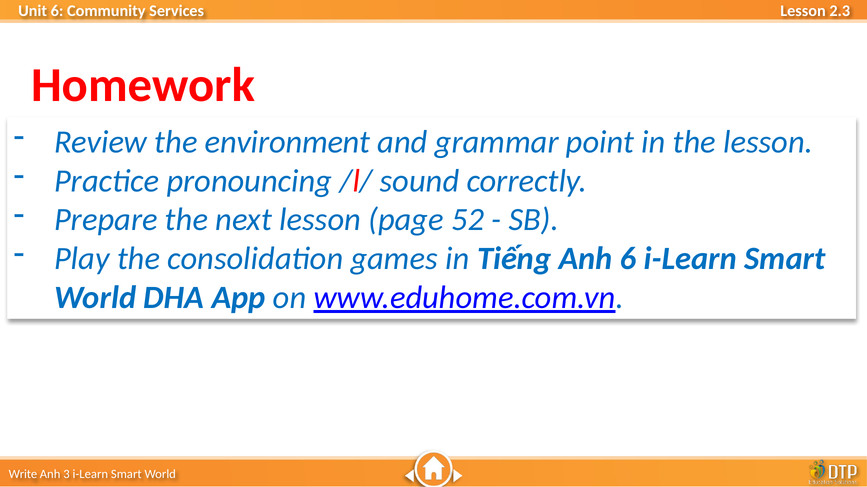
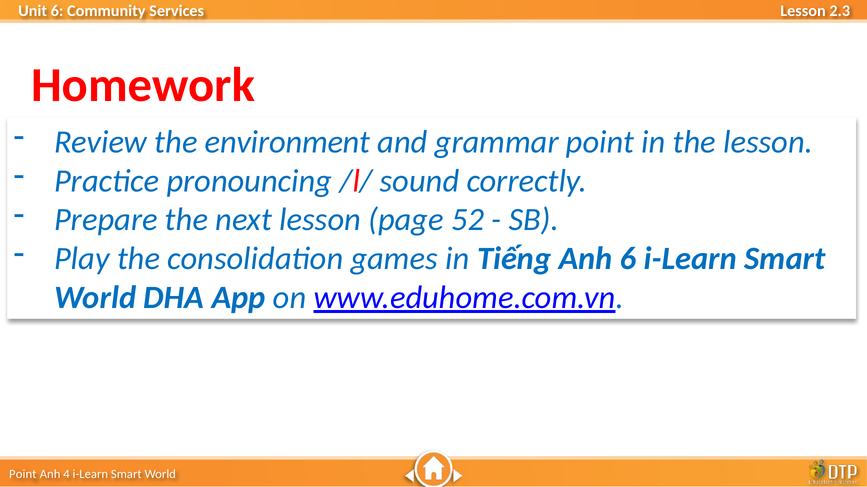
Write: Write -> Point (23, 475)
3: 3 -> 4 (67, 475)
